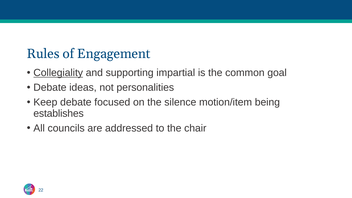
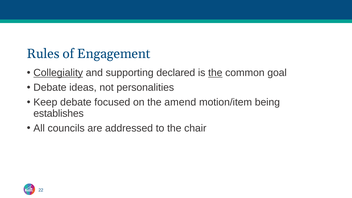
impartial: impartial -> declared (176, 73)
the underline: none -> present (215, 73)
silence: silence -> amend (180, 102)
